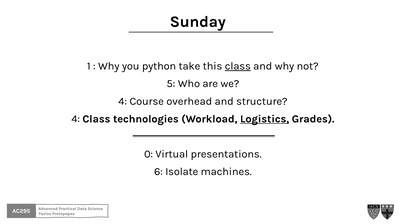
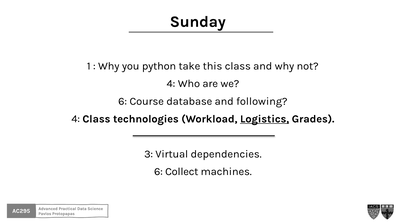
class underline: present -> none (238, 66)
5: 5 -> 4 (171, 84)
4: 4 -> 6 (123, 101)
overhead: overhead -> database (189, 101)
structure: structure -> following (262, 101)
0: 0 -> 3 (149, 154)
presentations: presentations -> dependencies (226, 154)
Isolate: Isolate -> Collect (182, 172)
